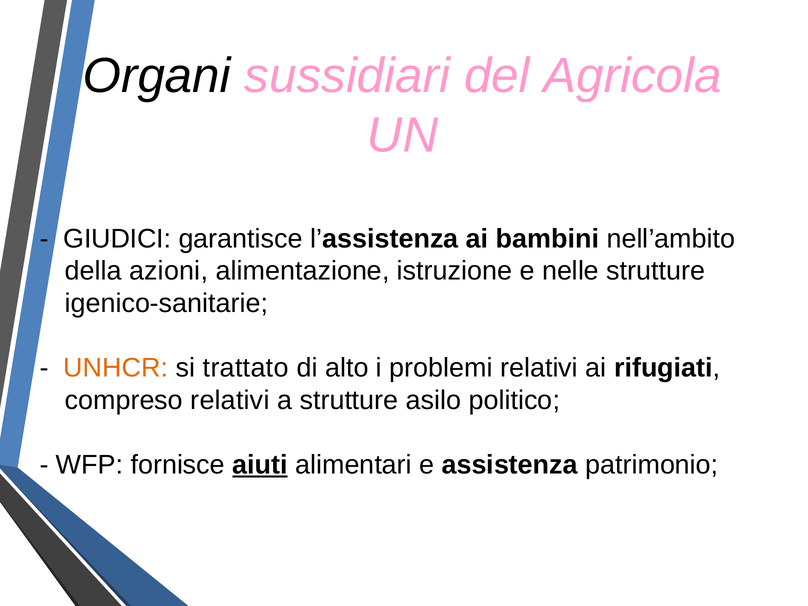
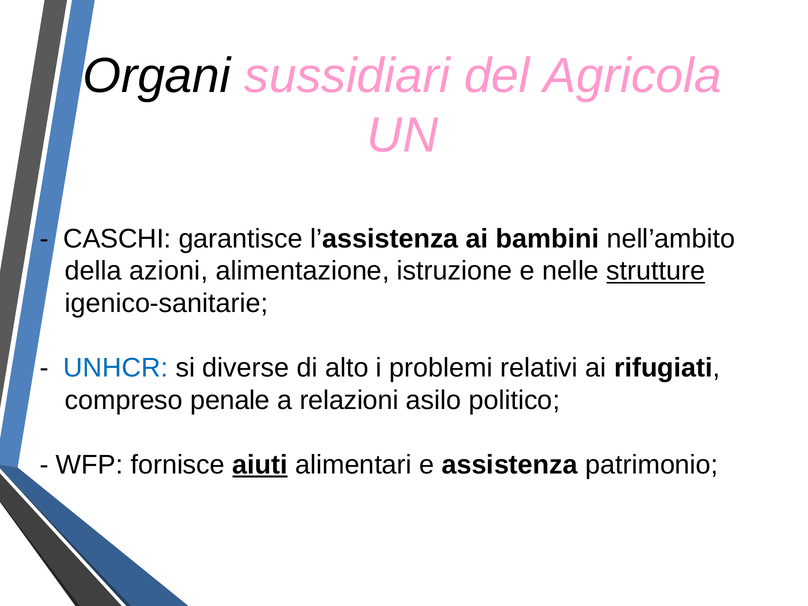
GIUDICI: GIUDICI -> CASCHI (117, 239)
strutture underline: none -> present (656, 271)
UNHCR colour: orange -> blue (116, 368)
trattato: trattato -> diverse (246, 368)
compreso relativi: relativi -> penale (230, 400)
a strutture: strutture -> relazioni (349, 400)
